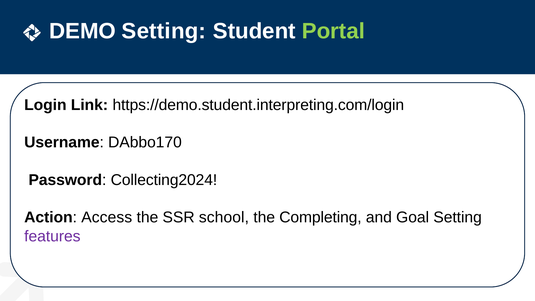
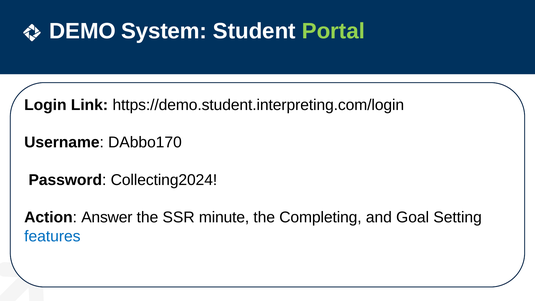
DEMO Setting: Setting -> System (164, 31)
Access: Access -> Answer (107, 217)
school: school -> minute (224, 217)
features colour: purple -> blue (52, 236)
